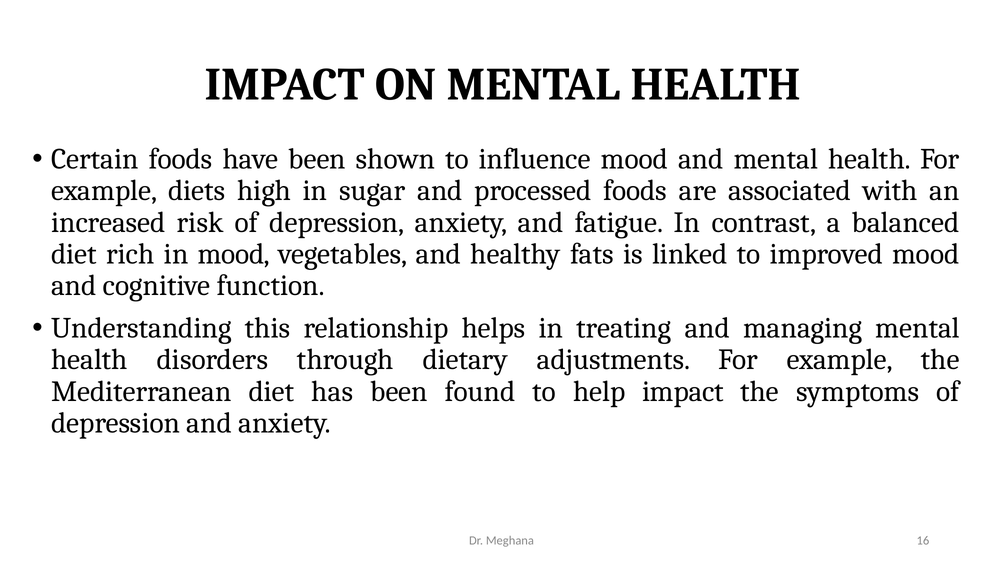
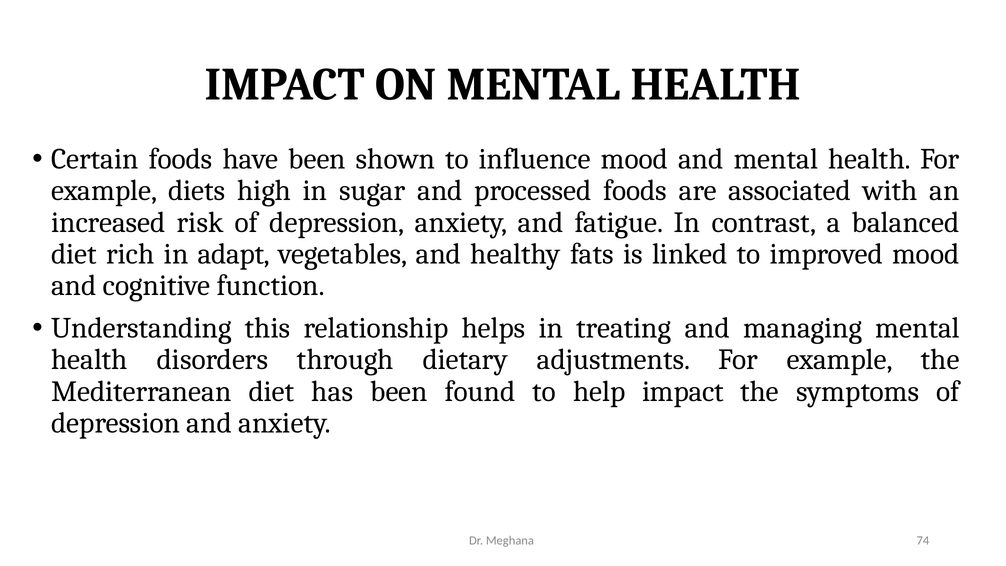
in mood: mood -> adapt (234, 254)
16: 16 -> 74 (923, 540)
